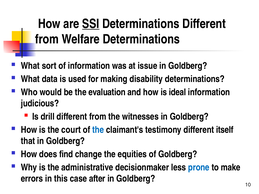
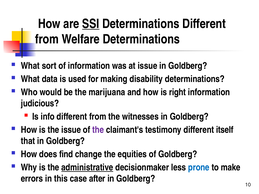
evaluation: evaluation -> marijuana (107, 92)
ideal: ideal -> right (177, 92)
drill: drill -> info (48, 117)
the court: court -> issue (71, 130)
the colour: blue -> purple (98, 130)
administrative underline: none -> present (87, 168)
